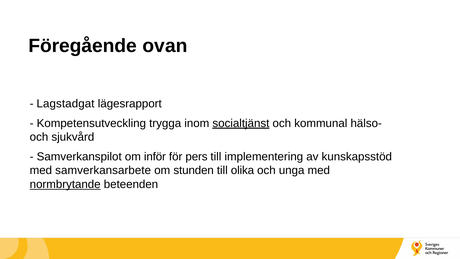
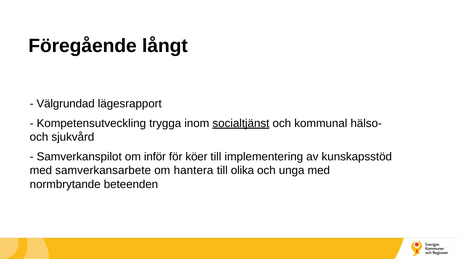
ovan: ovan -> långt (165, 46)
Lagstadgat: Lagstadgat -> Välgrundad (66, 104)
pers: pers -> köer (196, 156)
stunden: stunden -> hantera (194, 170)
normbrytande underline: present -> none (65, 184)
